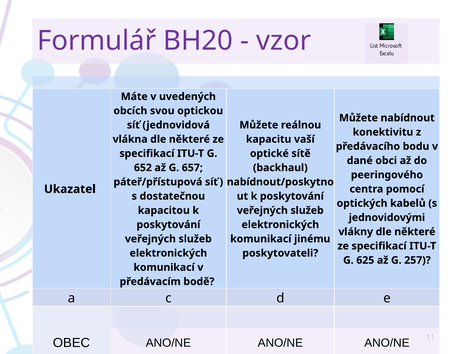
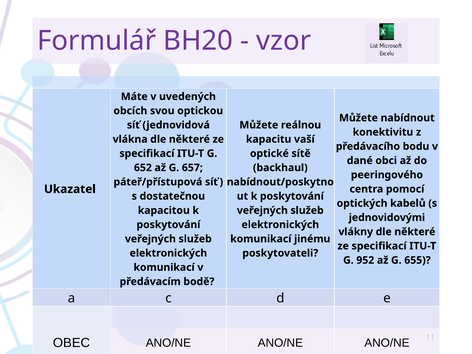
625: 625 -> 952 (365, 260)
257: 257 -> 655 (418, 260)
